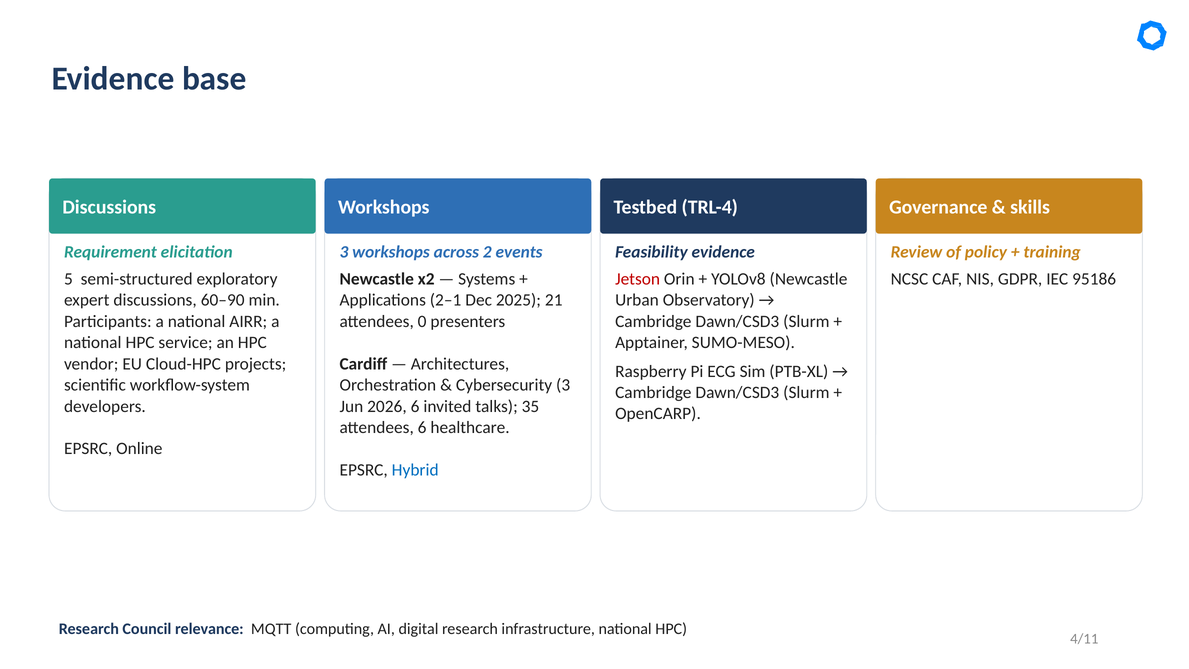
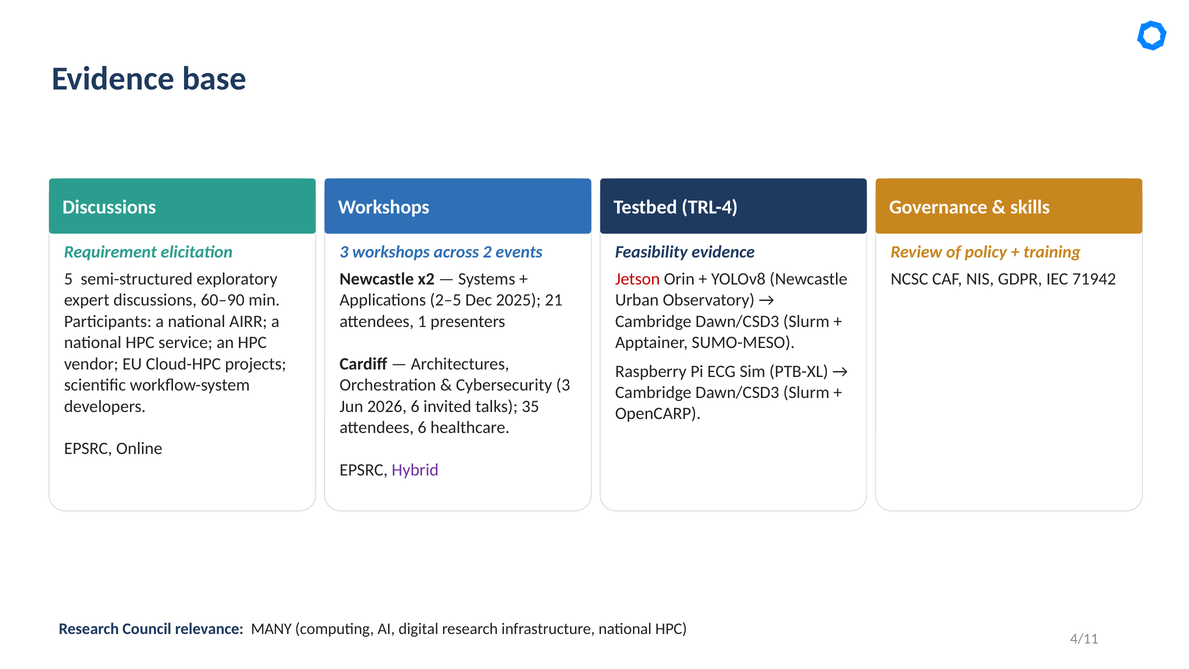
95186: 95186 -> 71942 (1094, 279)
2–1: 2–1 -> 2–5 (446, 300)
0: 0 -> 1 (422, 321)
Hybrid colour: blue -> purple (415, 470)
MQTT: MQTT -> MANY (271, 629)
